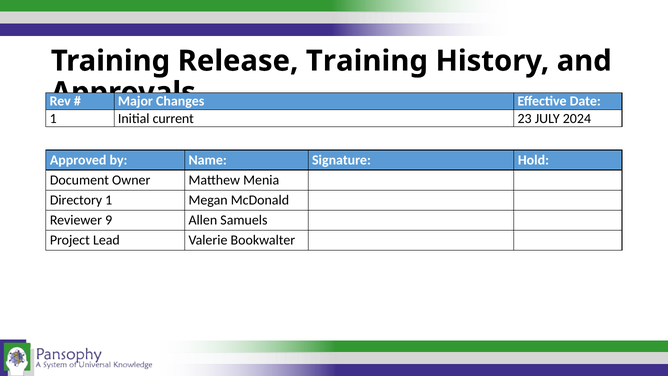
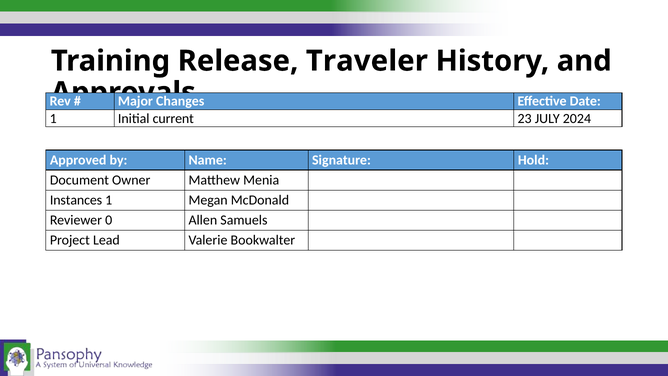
Release Training: Training -> Traveler (367, 61)
Directory: Directory -> Instances (76, 200)
9: 9 -> 0 (109, 220)
